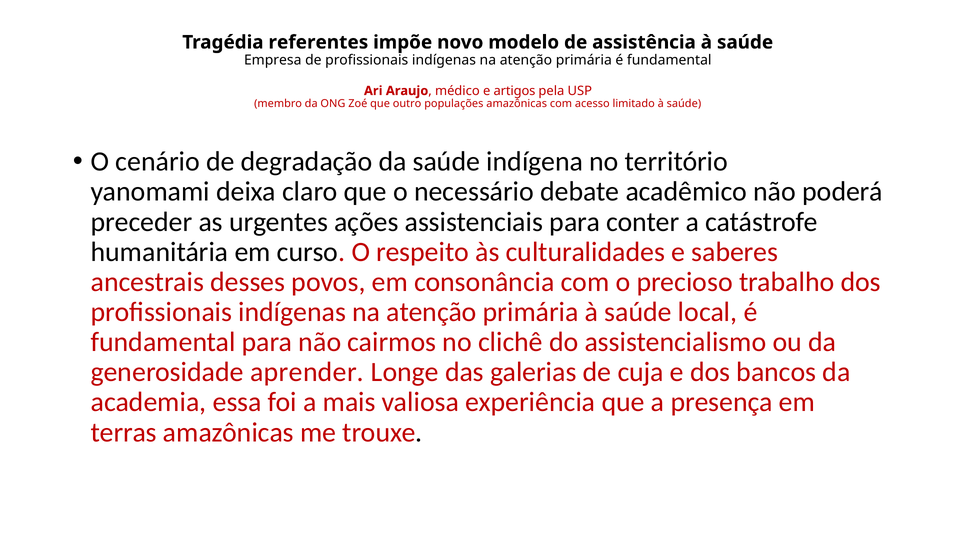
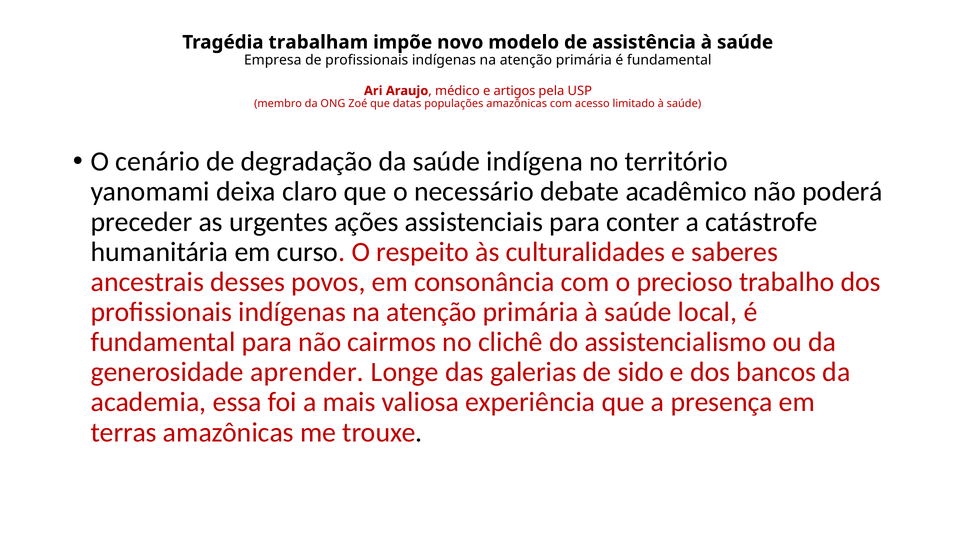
referentes: referentes -> trabalham (318, 42)
outro: outro -> datas (407, 104)
cuja: cuja -> sido (641, 372)
